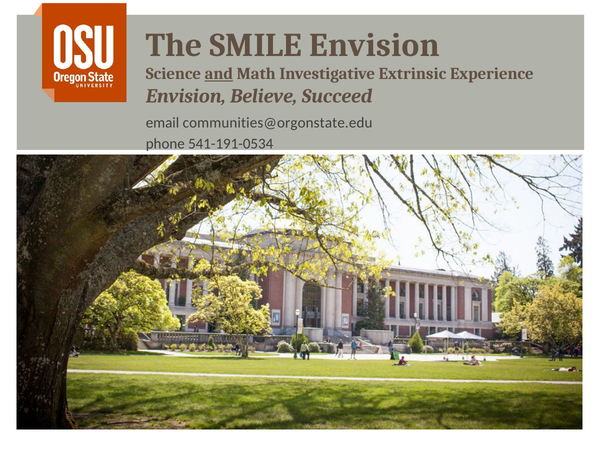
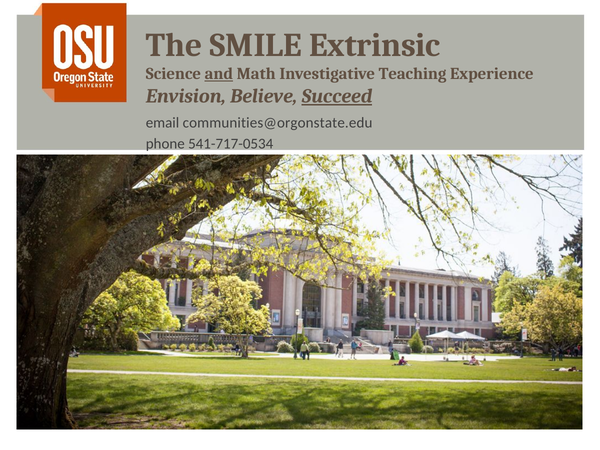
SMILE Envision: Envision -> Extrinsic (375, 45)
Extrinsic: Extrinsic -> Teaching (413, 74)
Succeed underline: none -> present (337, 96)
541-191-0534: 541-191-0534 -> 541-717-0534 (231, 144)
